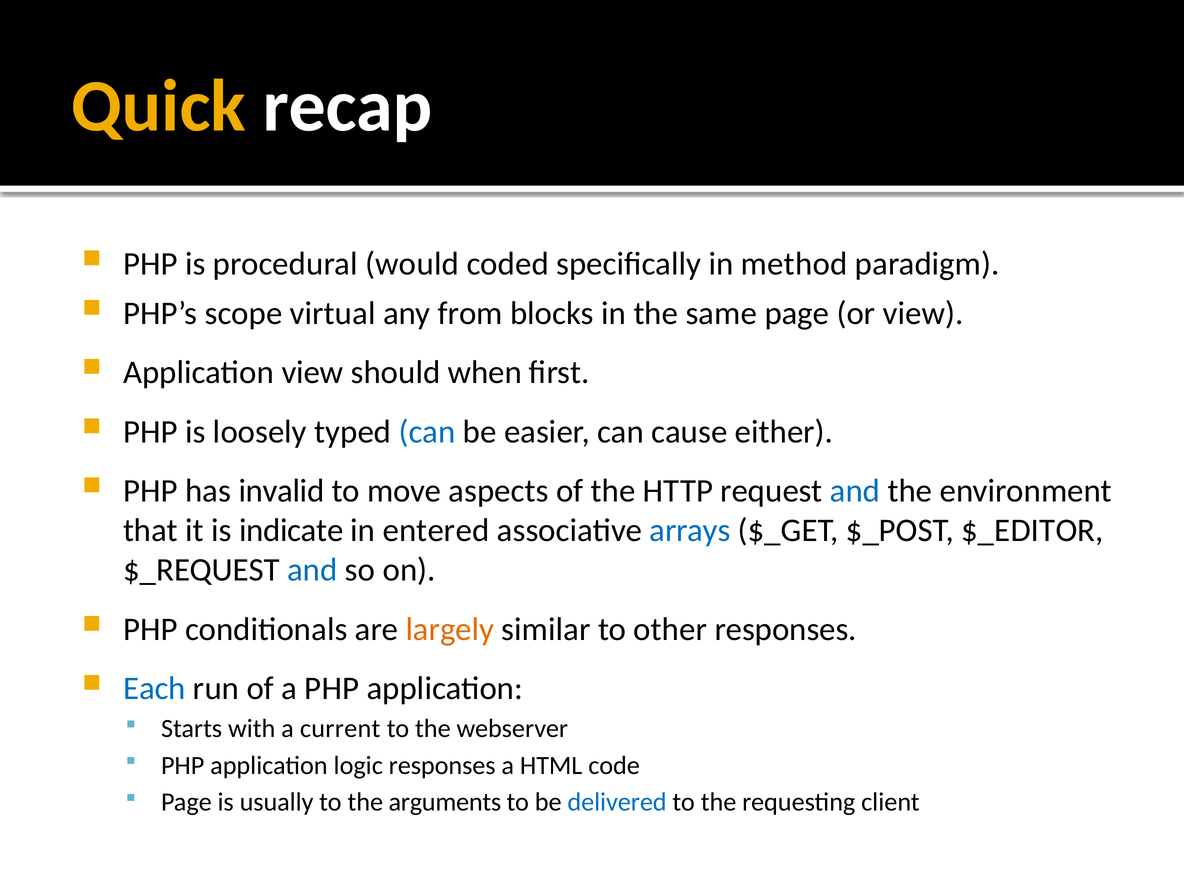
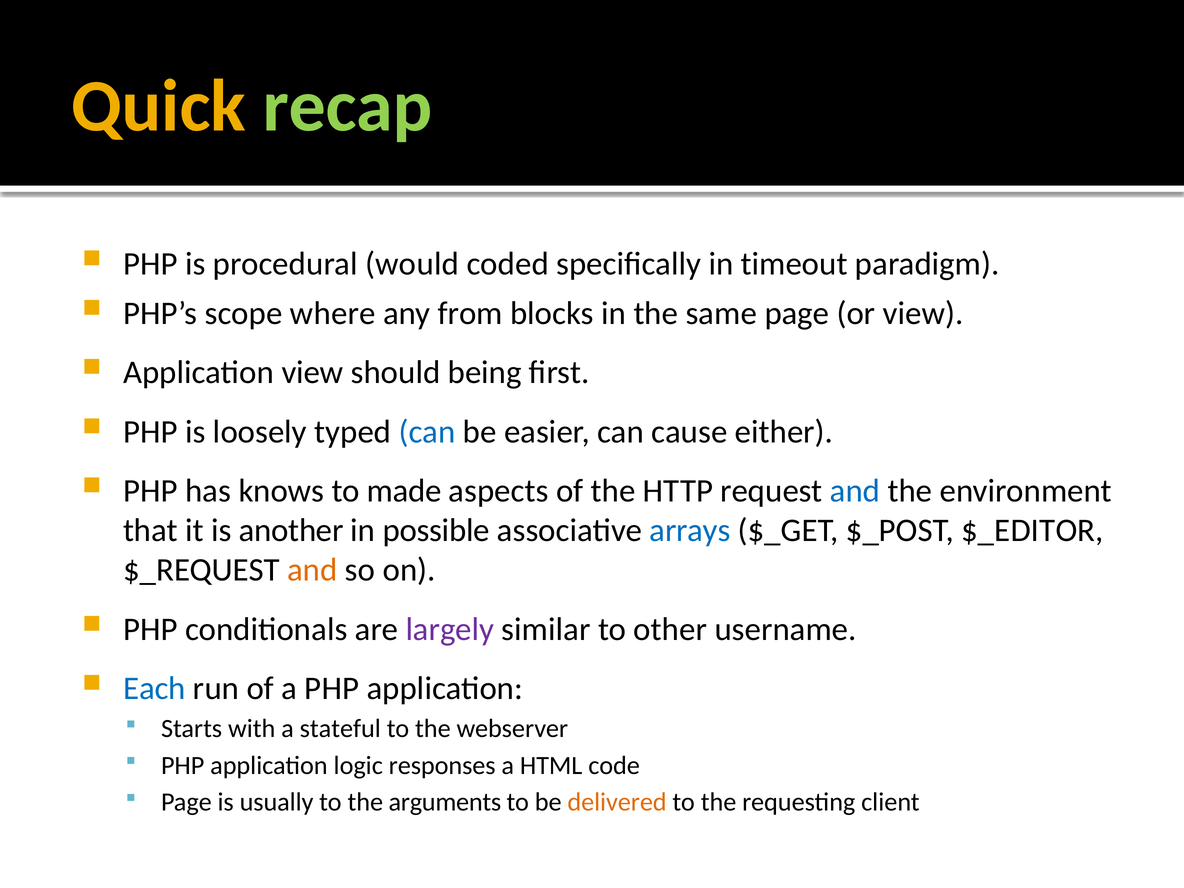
recap colour: white -> light green (348, 106)
method: method -> timeout (794, 264)
virtual: virtual -> where (333, 313)
when: when -> being (485, 372)
invalid: invalid -> knows (281, 491)
move: move -> made (404, 491)
indicate: indicate -> another (291, 530)
entered: entered -> possible (436, 530)
and colour: blue -> orange (312, 570)
largely colour: orange -> purple (450, 629)
other responses: responses -> username (786, 629)
current: current -> stateful (340, 729)
delivered colour: blue -> orange (617, 802)
